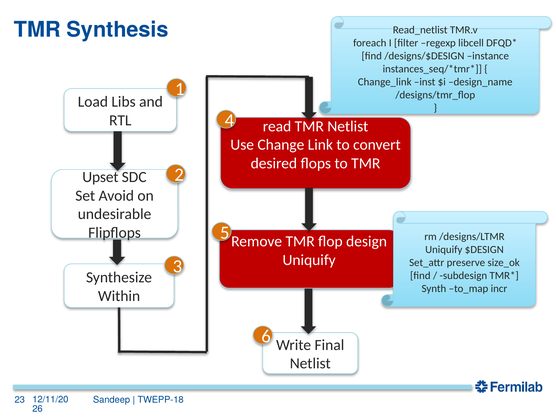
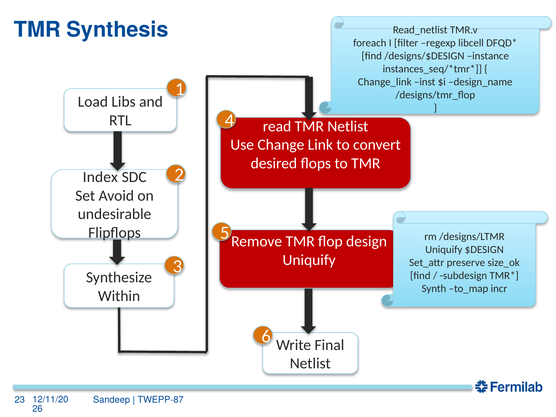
Upset: Upset -> Index (100, 177)
TWEPP-18: TWEPP-18 -> TWEPP-87 (161, 400)
